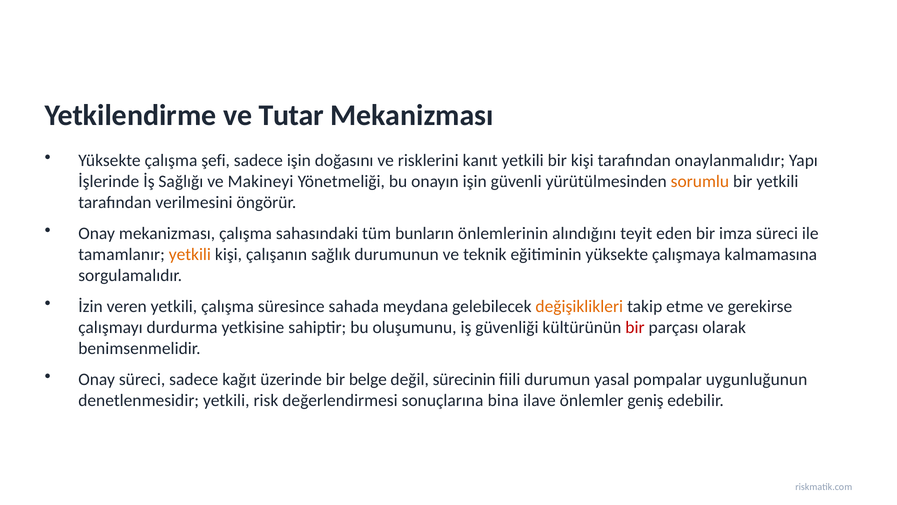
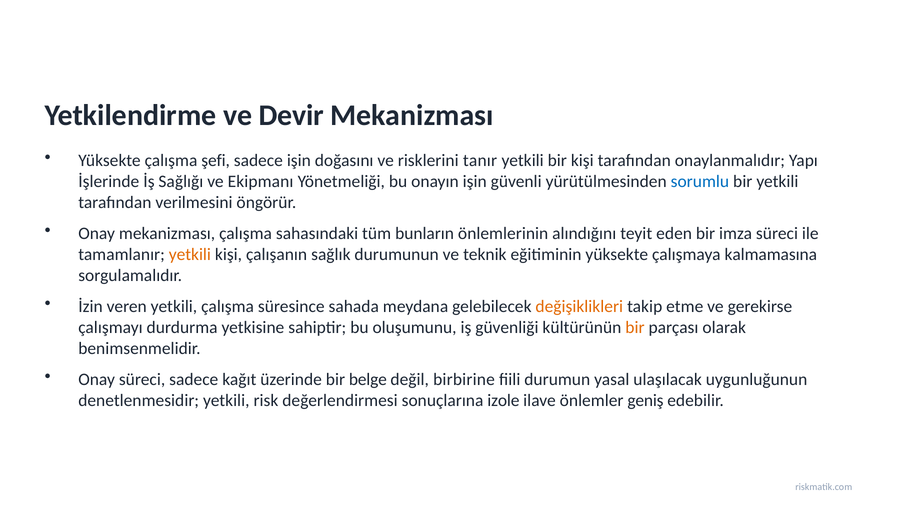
Tutar: Tutar -> Devir (291, 115)
kanıt: kanıt -> tanır (480, 160)
Makineyi: Makineyi -> Ekipmanı (261, 181)
sorumlu colour: orange -> blue (700, 181)
bir colour: red -> orange (635, 327)
sürecinin: sürecinin -> birbirine (464, 379)
pompalar: pompalar -> ulaşılacak (668, 379)
bina: bina -> izole (503, 400)
